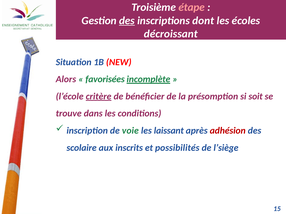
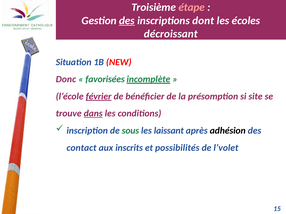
Alors: Alors -> Donc (66, 79)
critère: critère -> février (99, 97)
soit: soit -> site (256, 97)
dans underline: none -> present (93, 114)
voie: voie -> sous (130, 131)
adhésion colour: red -> black (228, 131)
scolaire: scolaire -> contact (82, 148)
l’siège: l’siège -> l’volet (226, 148)
